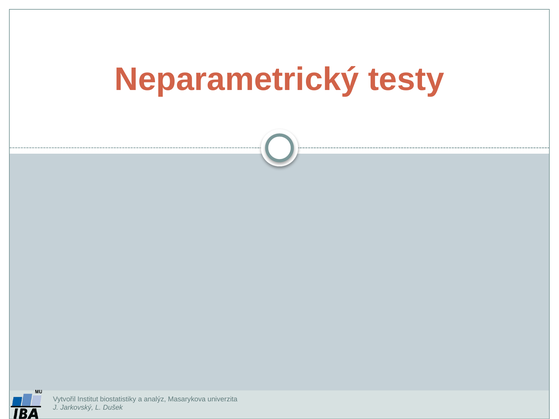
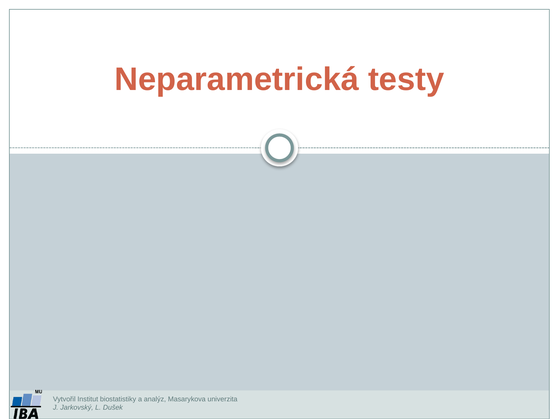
Neparametrický: Neparametrický -> Neparametrická (237, 79)
